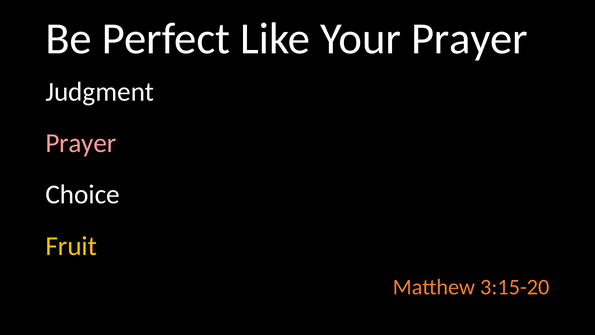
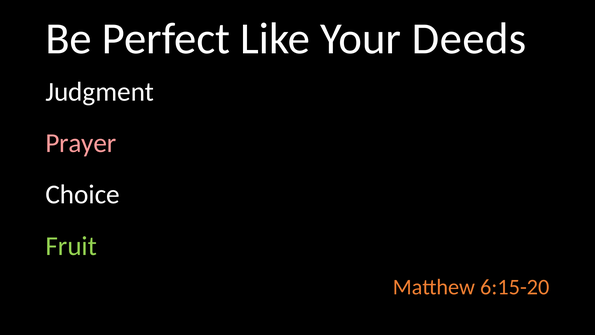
Your Prayer: Prayer -> Deeds (469, 39)
Fruit colour: yellow -> light green (71, 246)
3:15-20: 3:15-20 -> 6:15-20 (515, 287)
